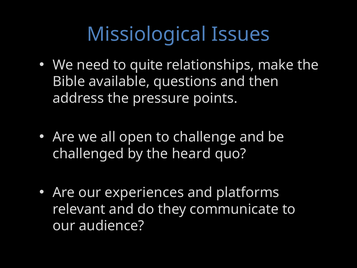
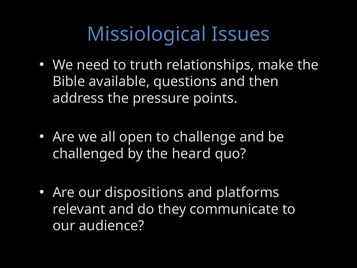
quite: quite -> truth (146, 65)
experiences: experiences -> dispositions (144, 192)
